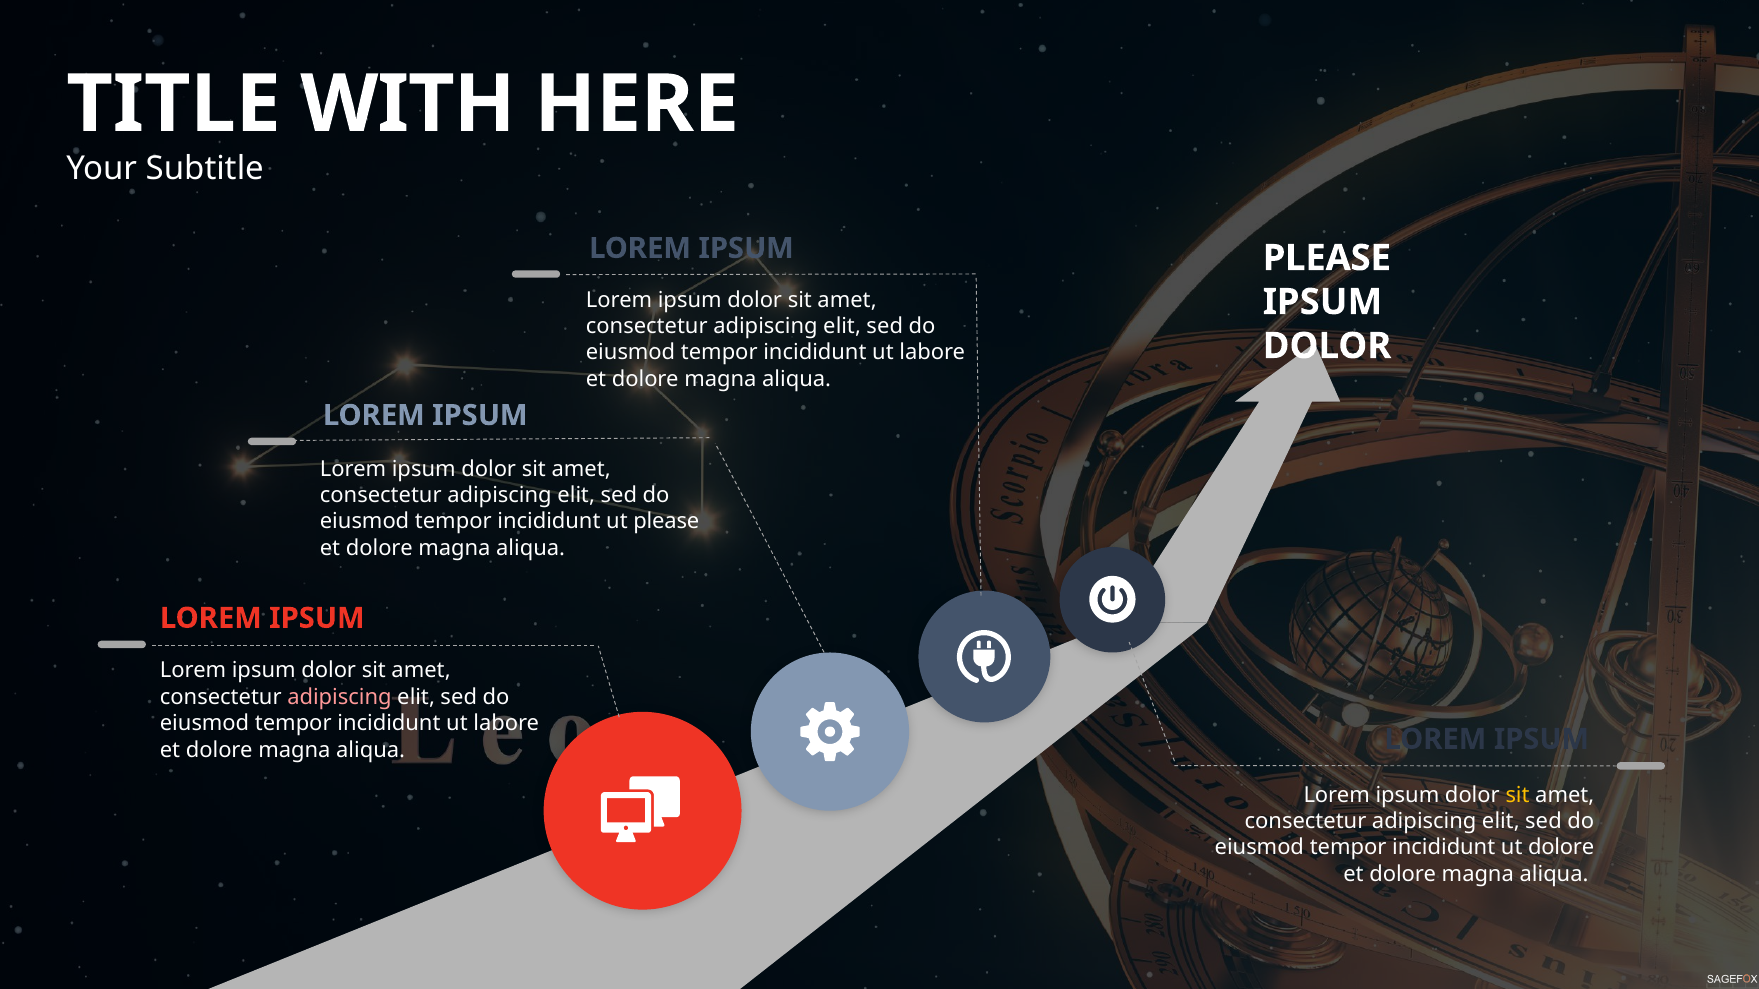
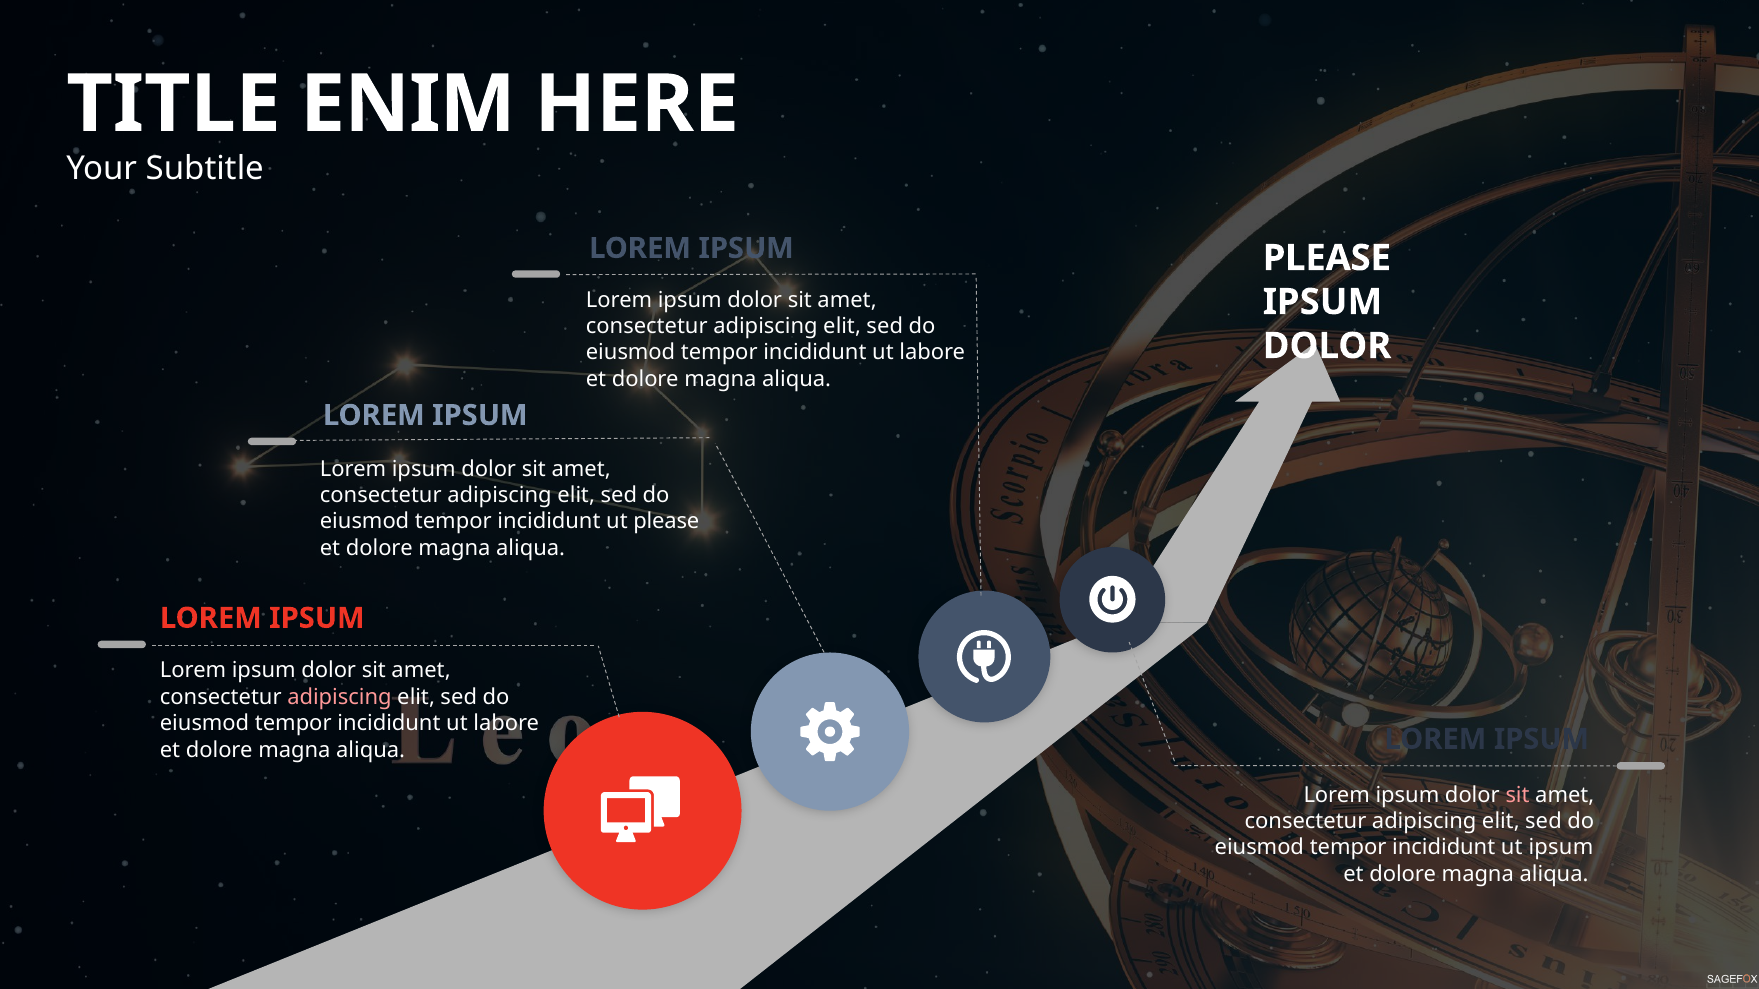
WITH: WITH -> ENIM (408, 104)
sit colour: yellow -> pink (1518, 795)
ut dolore: dolore -> ipsum (1561, 848)
